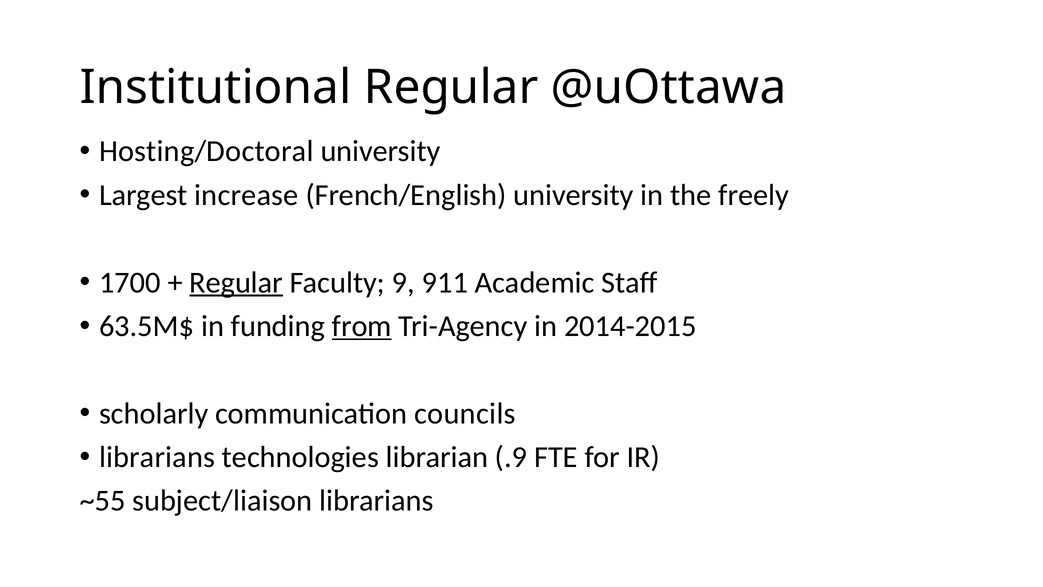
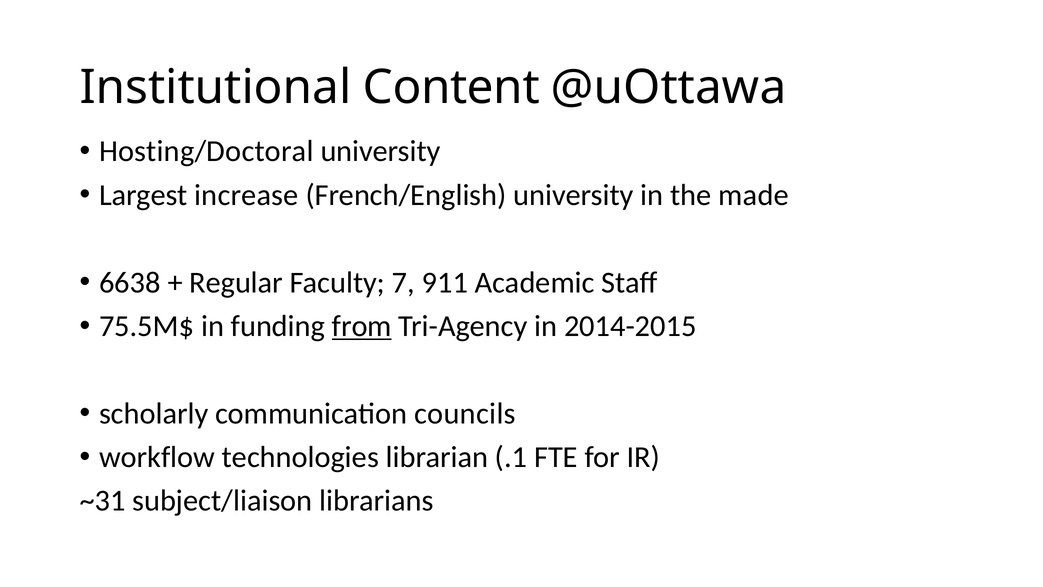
Institutional Regular: Regular -> Content (451, 88)
freely: freely -> made (754, 195)
1700: 1700 -> 6638 (130, 282)
Regular underline: present -> none (236, 282)
9: 9 -> 7 (403, 282)
63.5M$: 63.5M$ -> 75.5M$ (147, 326)
librarians: librarians -> workflow (157, 457)
.9: .9 -> .1 (511, 457)
~55: ~55 -> ~31 (102, 501)
